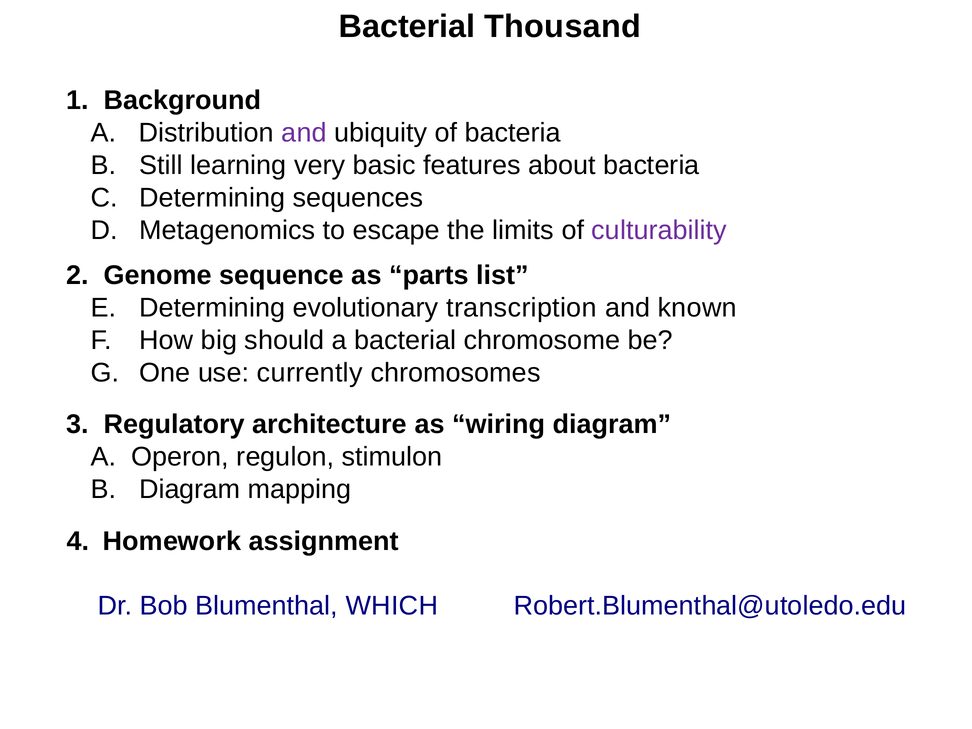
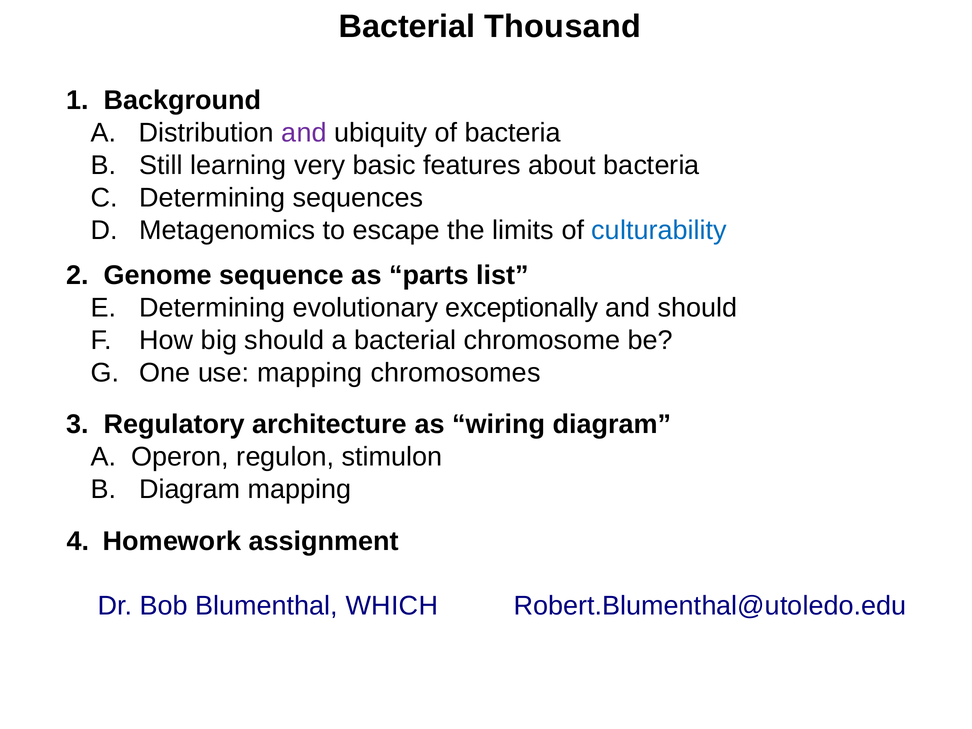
culturability colour: purple -> blue (659, 230)
transcription: transcription -> exceptionally (522, 308)
and known: known -> should (697, 308)
use currently: currently -> mapping (310, 373)
